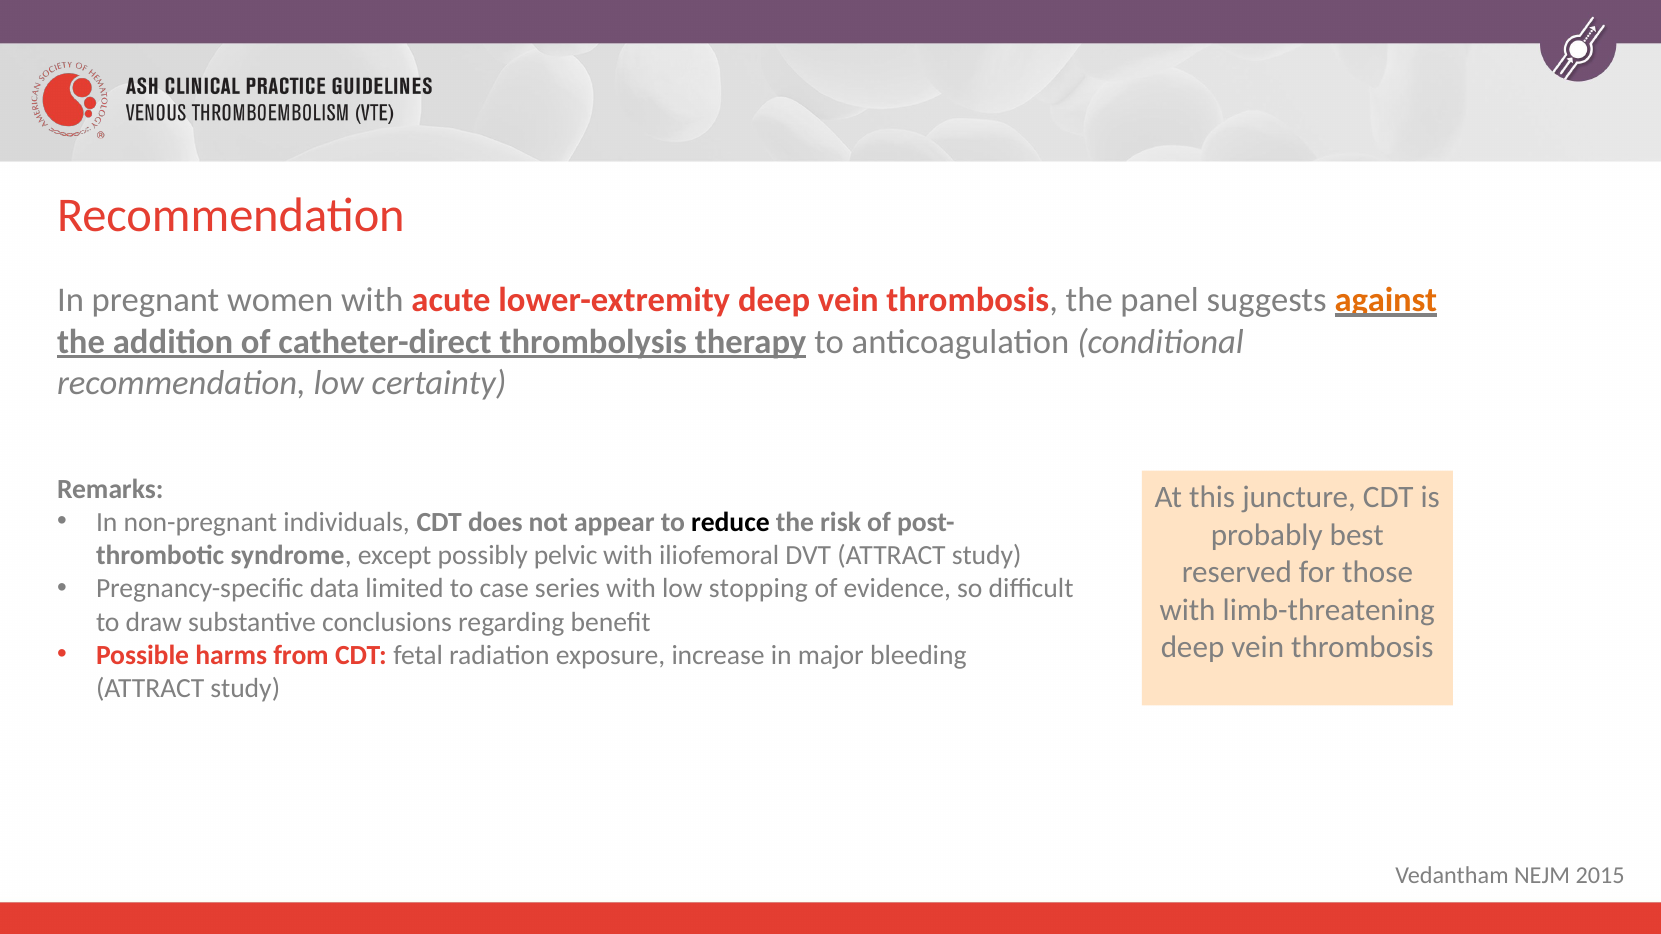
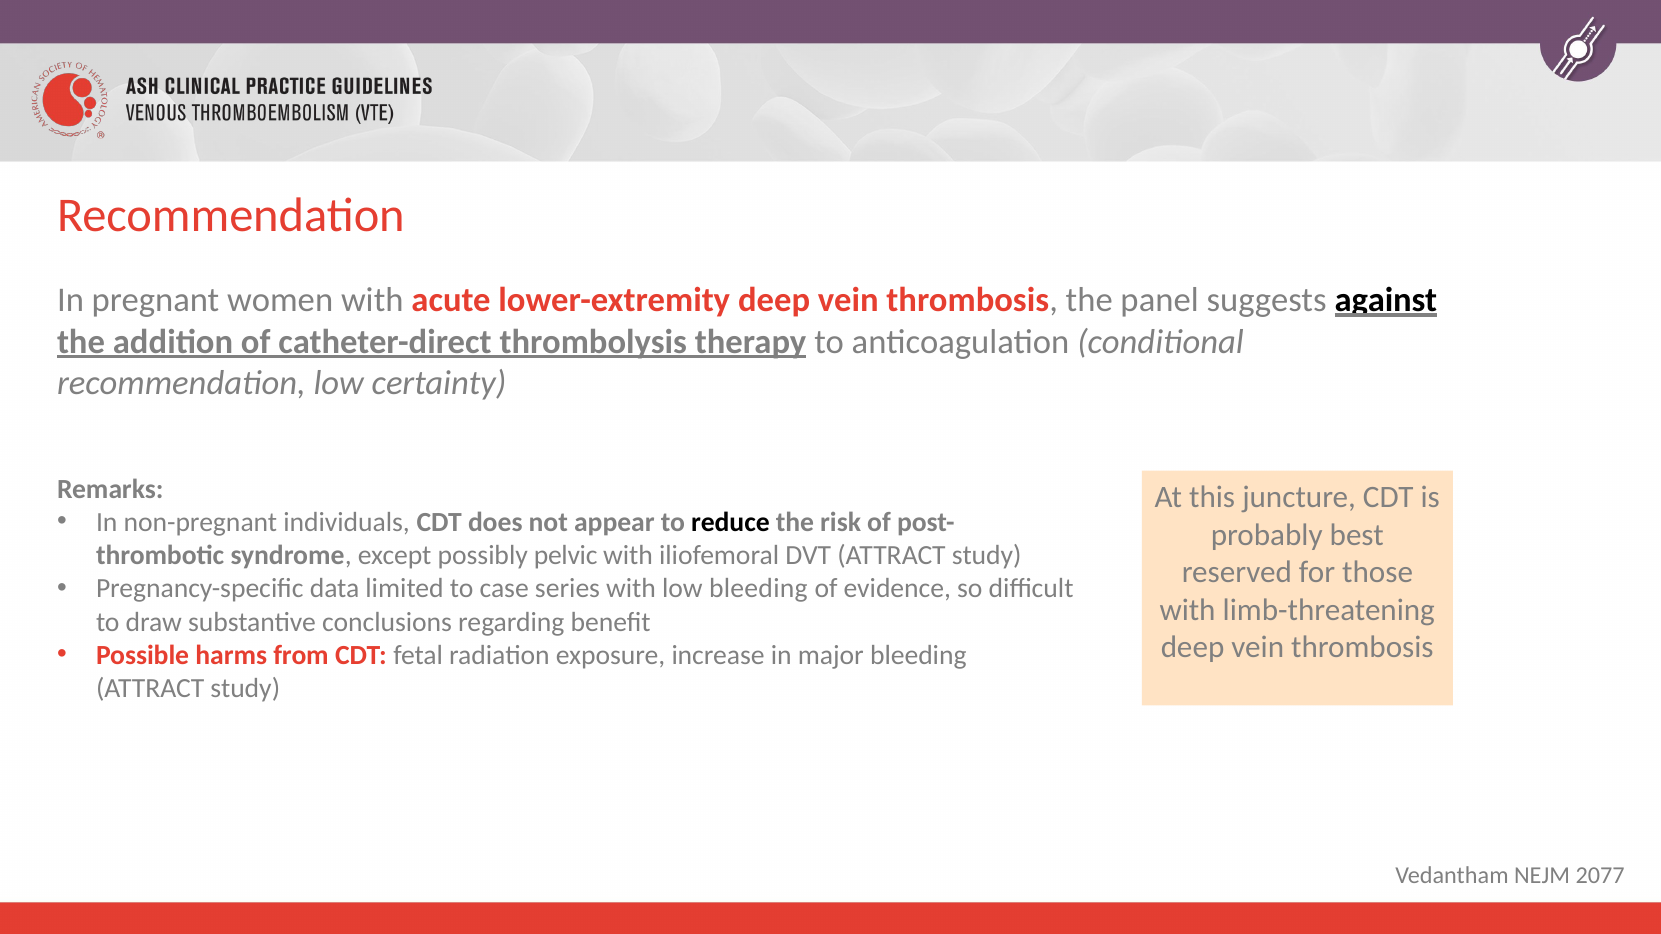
against colour: orange -> black (1386, 300)
low stopping: stopping -> bleeding (758, 589)
2015: 2015 -> 2077 (1600, 876)
